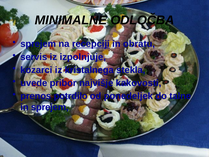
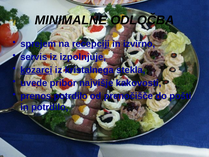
obratu: obratu -> izvirno (139, 44)
kozarci underline: none -> present (36, 70)
ponedeljek: ponedeljek -> prenočišče (128, 96)
talne: talne -> pošti (180, 96)
in sprejem: sprejem -> potrdilo (50, 107)
